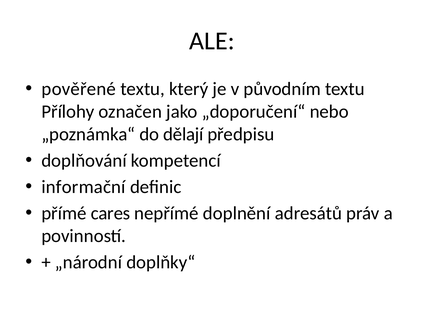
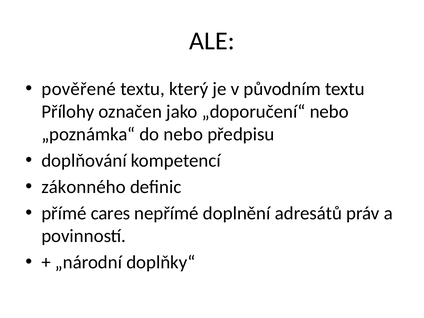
do dělají: dělají -> nebo (183, 134)
informační: informační -> zákonného (84, 187)
